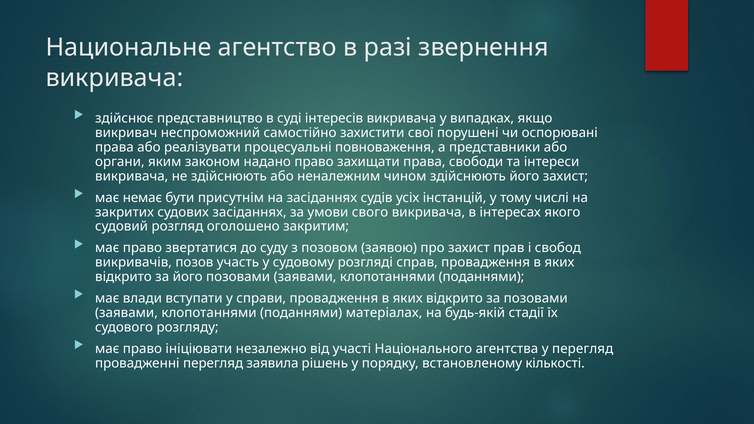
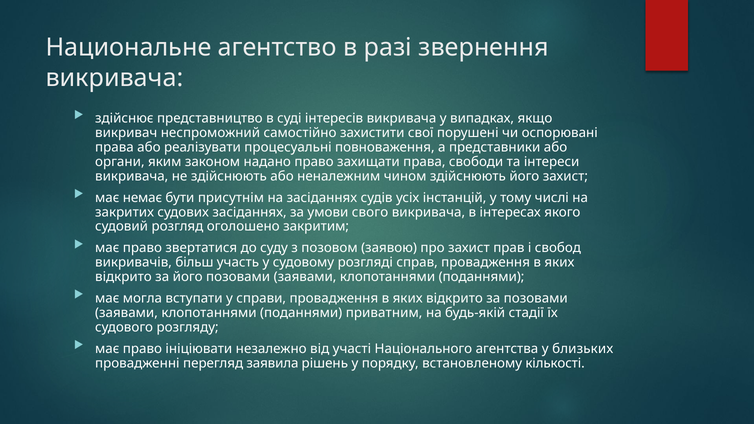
позов: позов -> більш (194, 263)
влади: влади -> могла (142, 298)
матеріалах: матеріалах -> приватним (384, 313)
у перегляд: перегляд -> близьких (583, 349)
